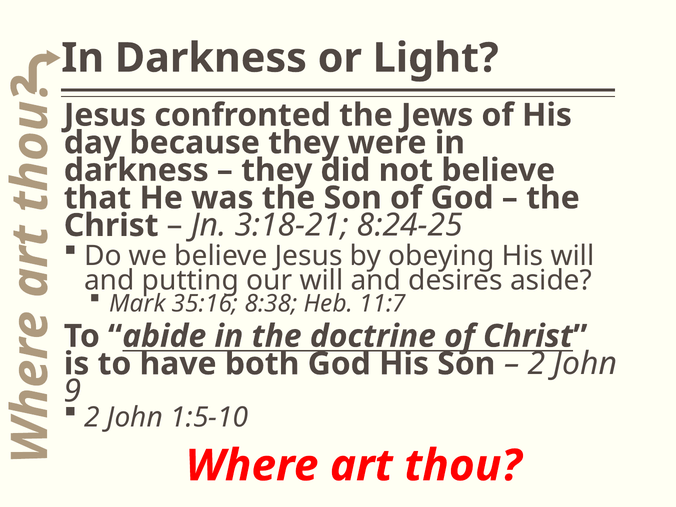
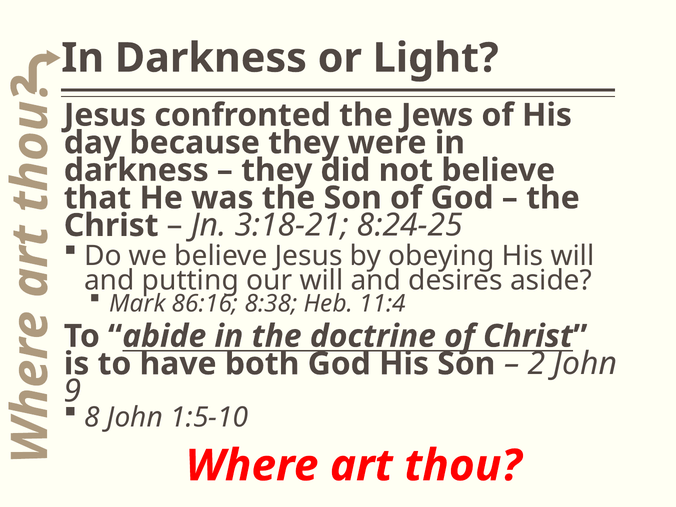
35:16: 35:16 -> 86:16 (205, 303)
11:7: 11:7 -> 11:4 (383, 303)
2: 2 -> 8 (92, 418)
